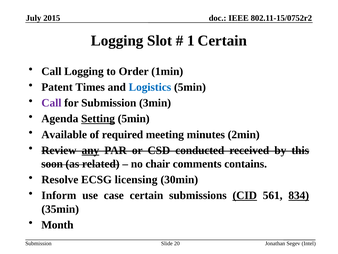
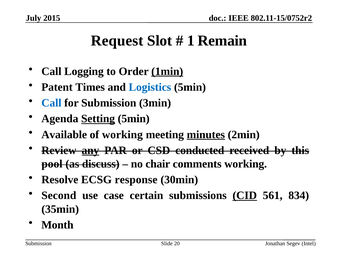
Logging: Logging -> Request (117, 40)
1 Certain: Certain -> Remain (222, 40)
1min underline: none -> present (167, 71)
Call colour: purple -> blue (51, 103)
of required: required -> working (122, 134)
minutes underline: none -> present (206, 134)
soon: soon -> pool (52, 164)
related: related -> discuss (101, 164)
comments contains: contains -> working (246, 164)
licensing: licensing -> response (136, 179)
Inform: Inform -> Second (59, 195)
834 underline: present -> none (299, 195)
